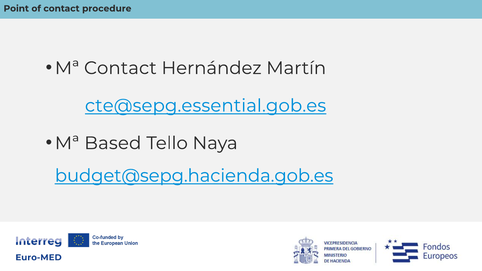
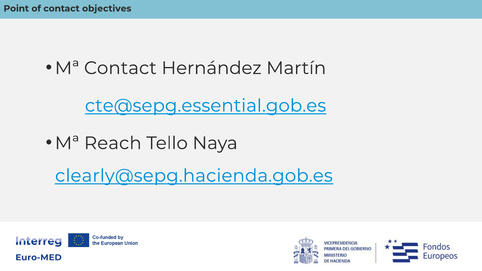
procedure: procedure -> objectives (107, 9)
Based: Based -> Reach (113, 143)
budget@sepg.hacienda.gob.es: budget@sepg.hacienda.gob.es -> clearly@sepg.hacienda.gob.es (194, 176)
